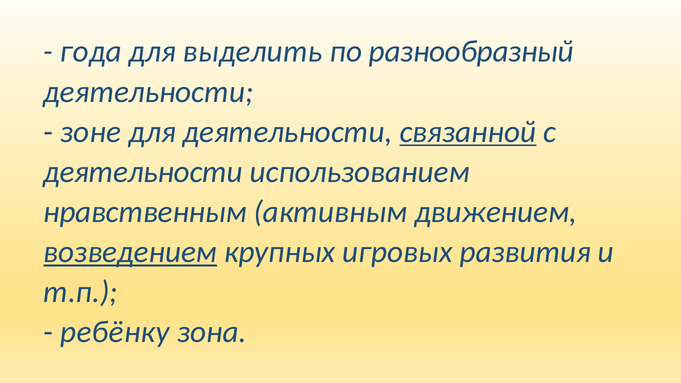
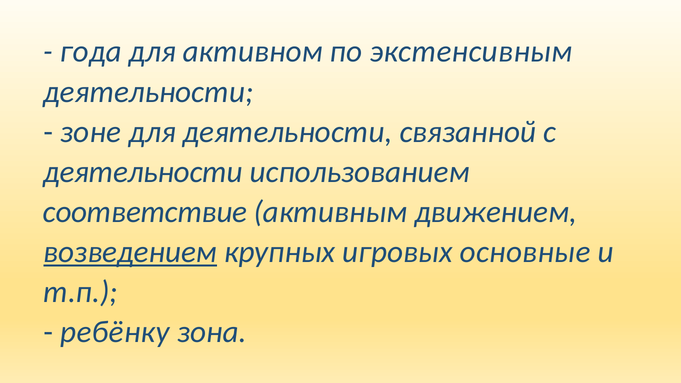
выделить: выделить -> активном (253, 52)
разнообразный: разнообразный -> экстенсивным (471, 52)
связанной underline: present -> none (468, 132)
нравственным: нравственным -> соответствие (145, 212)
развития: развития -> основные (525, 252)
